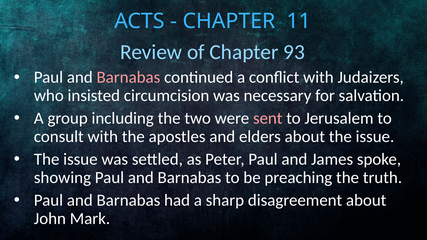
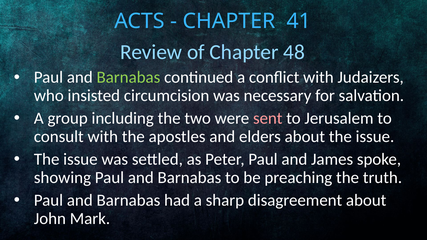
11: 11 -> 41 (299, 21)
93: 93 -> 48 (294, 52)
Barnabas colour: pink -> light green (128, 77)
